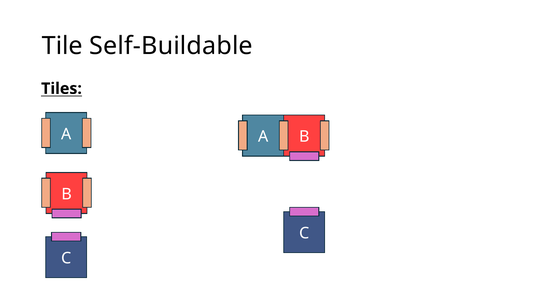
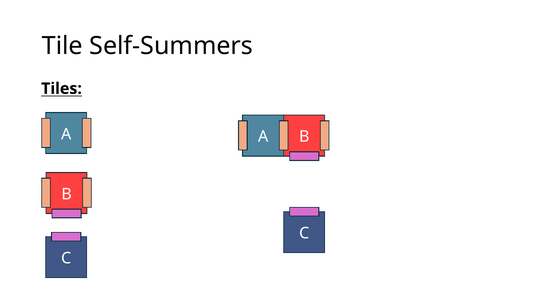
Self-Buildable: Self-Buildable -> Self-Summers (171, 46)
